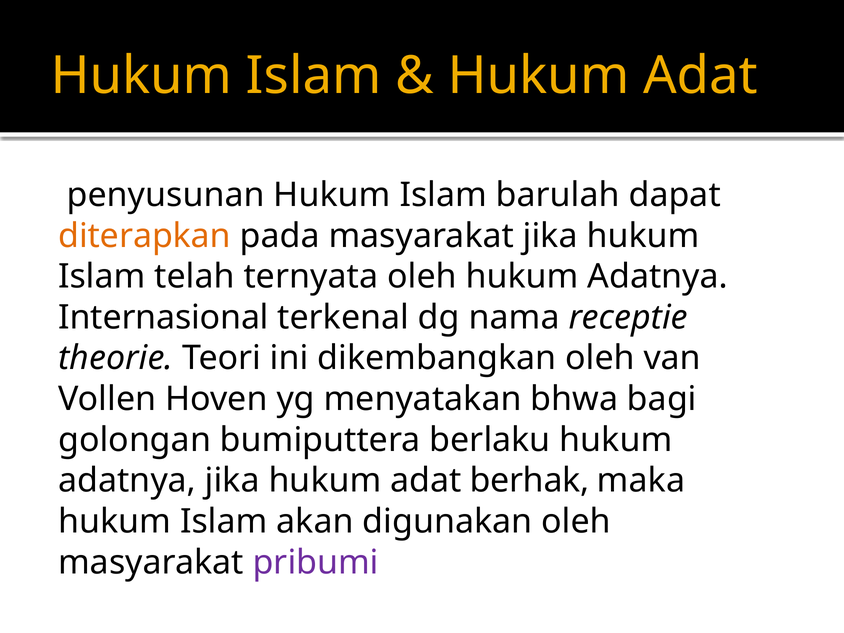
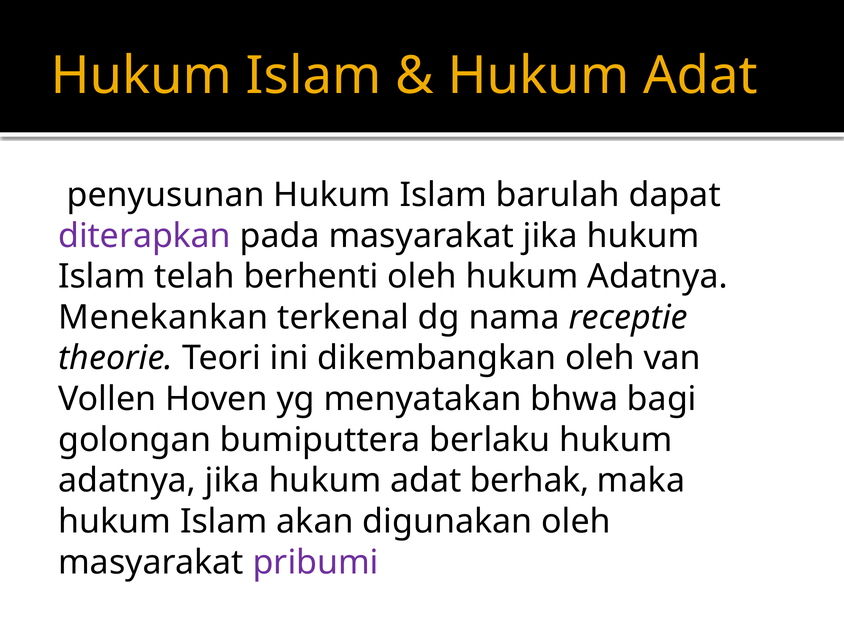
diterapkan colour: orange -> purple (145, 236)
ternyata: ternyata -> berhenti (311, 277)
Internasional: Internasional -> Menekankan (163, 317)
